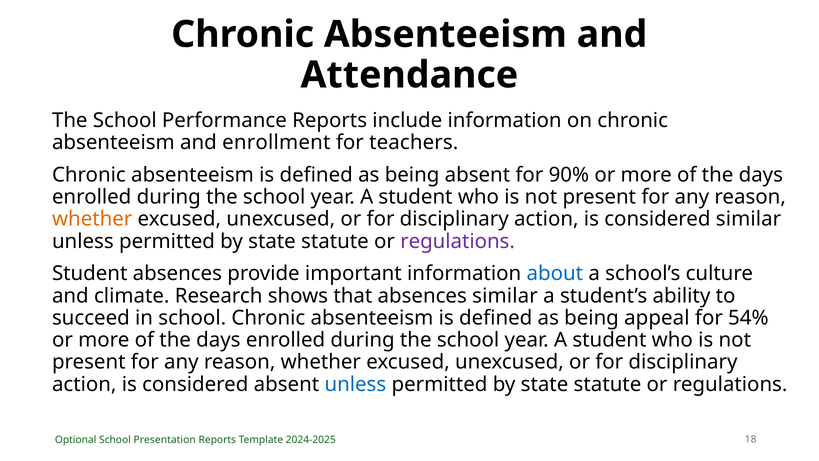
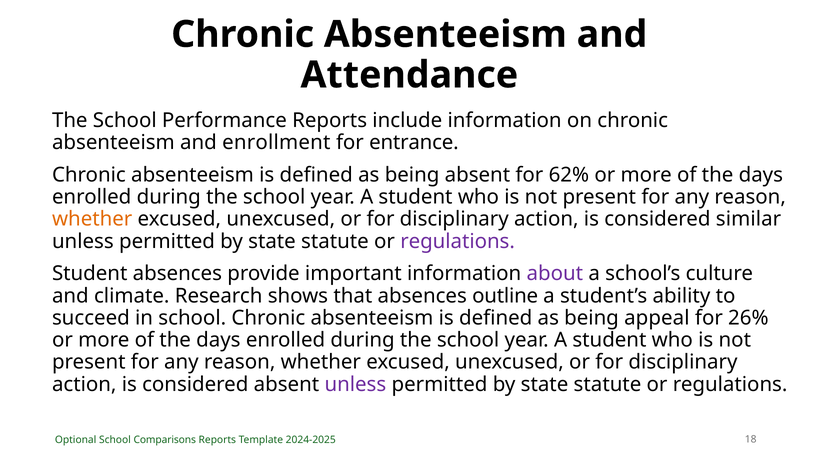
teachers: teachers -> entrance (414, 143)
90%: 90% -> 62% (569, 175)
about colour: blue -> purple (555, 273)
absences similar: similar -> outline (505, 296)
54%: 54% -> 26% (748, 318)
unless colour: blue -> purple (355, 384)
Presentation: Presentation -> Comparisons (165, 440)
